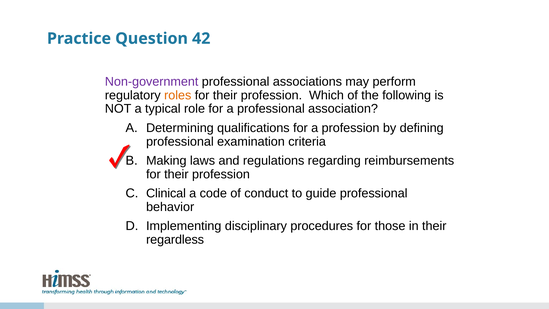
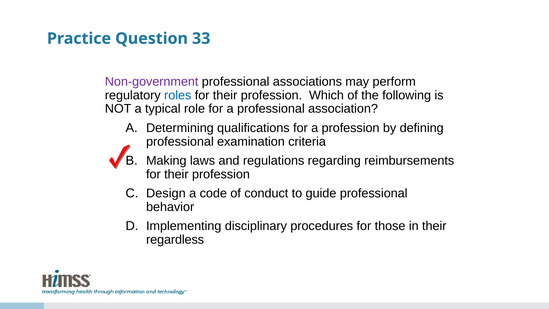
42: 42 -> 33 (201, 39)
roles colour: orange -> blue (178, 95)
Clinical: Clinical -> Design (166, 193)
